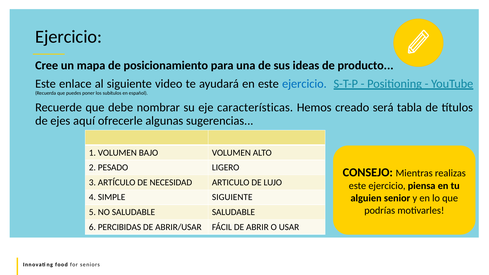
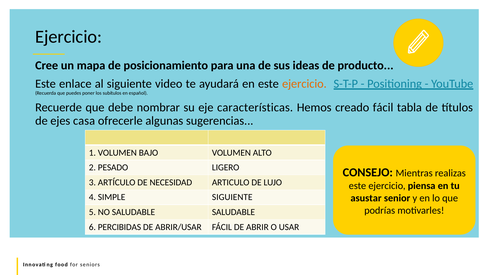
ejercicio colour: blue -> orange (304, 84)
creado será: será -> fácil (383, 108)
aquí: aquí -> casa (84, 121)
alguien: alguien -> asustar (366, 198)
